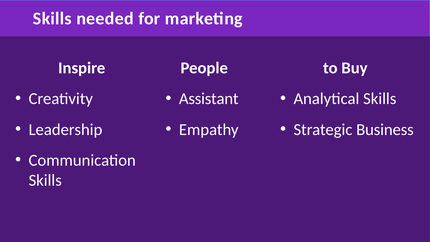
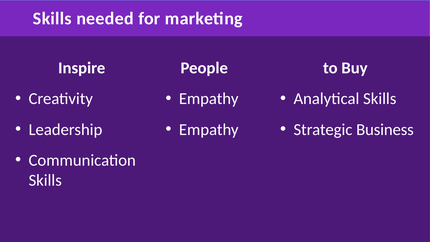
Assistant: Assistant -> Empathy (209, 99)
